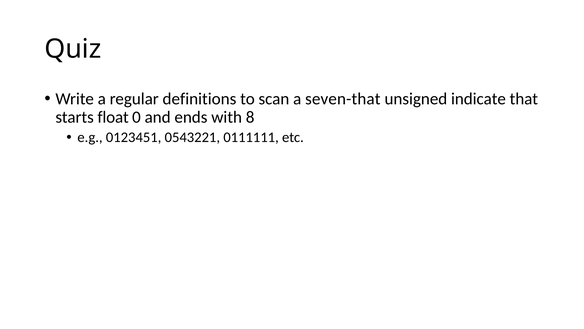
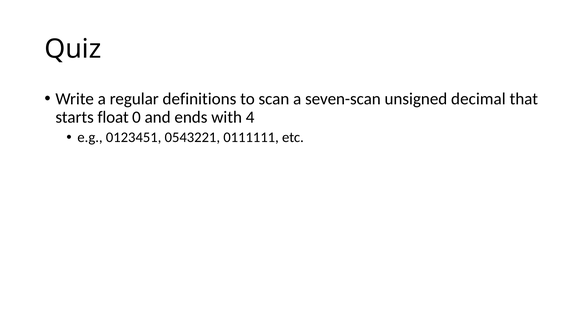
seven-that: seven-that -> seven-scan (343, 99)
indicate: indicate -> decimal (478, 99)
8: 8 -> 4 (250, 117)
